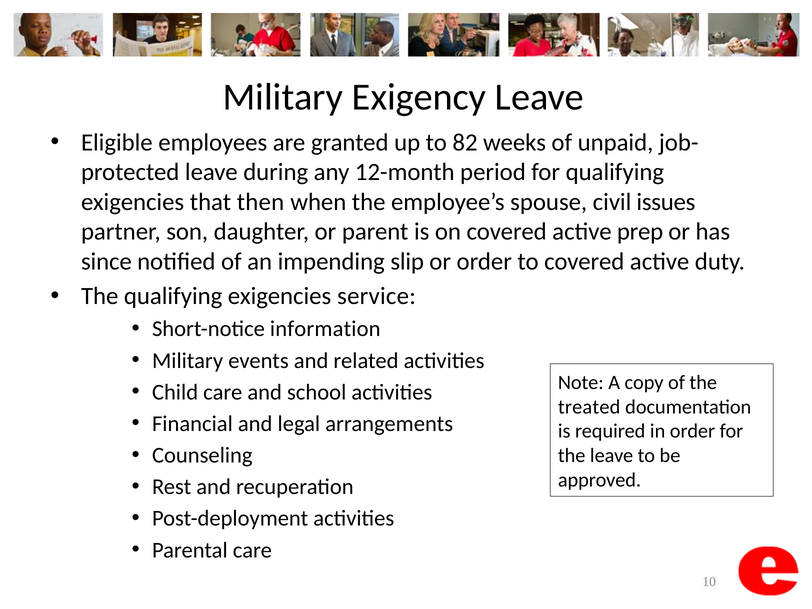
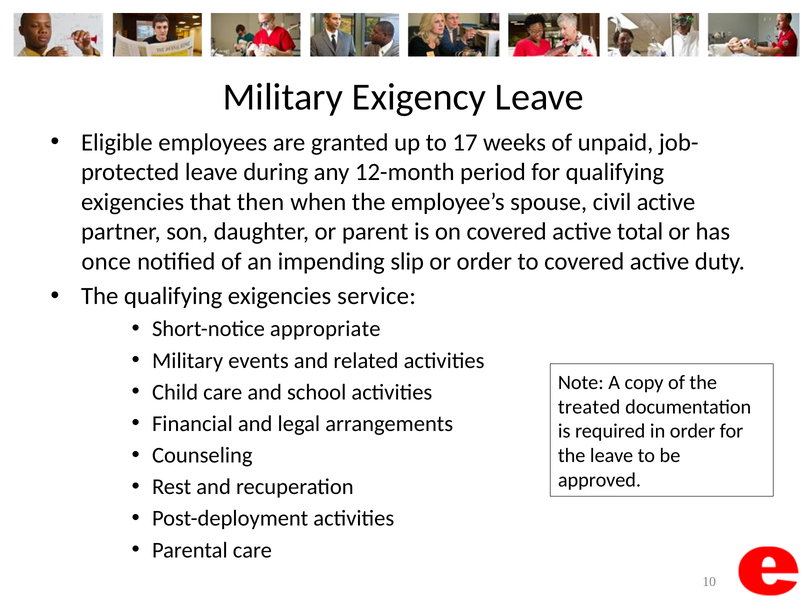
82: 82 -> 17 (465, 142)
civil issues: issues -> active (666, 202)
prep: prep -> total (640, 232)
since: since -> once (106, 262)
information: information -> appropriate (325, 329)
